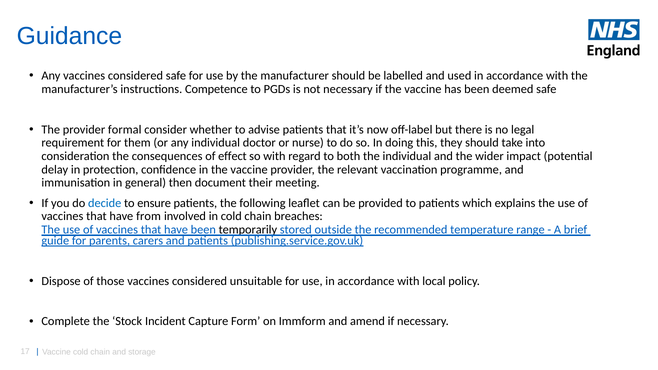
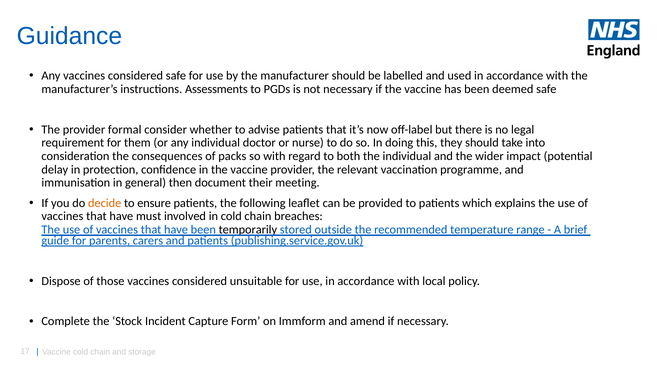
Competence: Competence -> Assessments (216, 89)
effect: effect -> packs (232, 156)
decide colour: blue -> orange (105, 203)
from: from -> must (149, 216)
